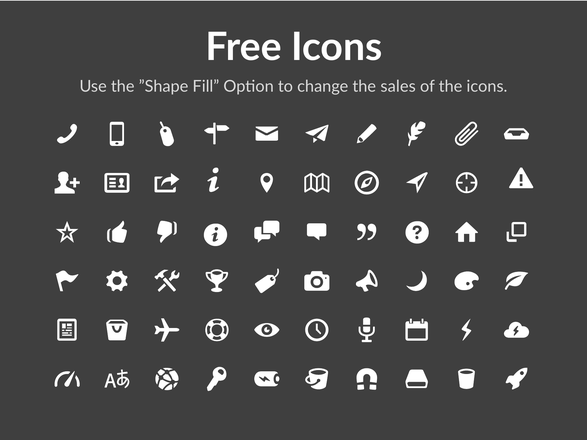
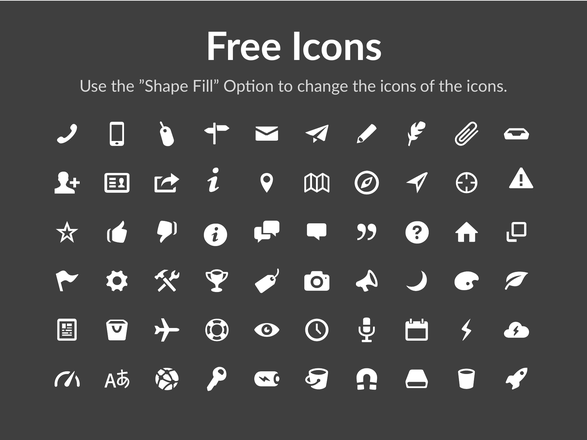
change the sales: sales -> icons (398, 87)
